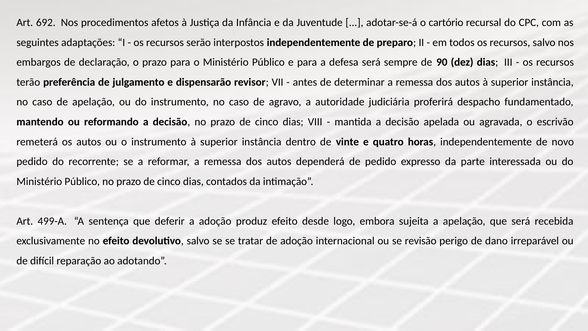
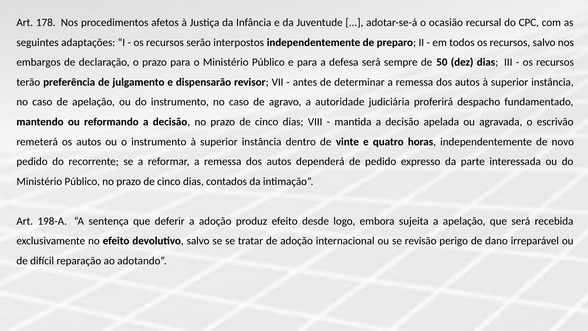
692: 692 -> 178 (46, 23)
cartório: cartório -> ocasião (446, 23)
90: 90 -> 50 (442, 62)
499-A: 499-A -> 198-A (52, 221)
